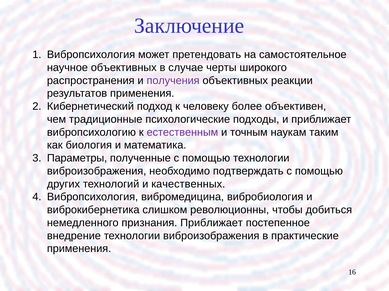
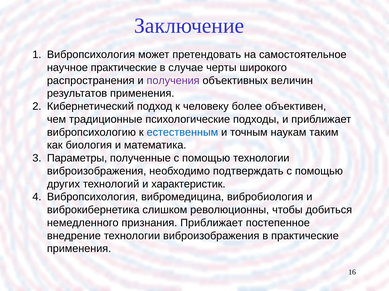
научное объективных: объективных -> практические (124, 68)
реакции: реакции -> величин (292, 81)
естественным colour: purple -> blue (182, 133)
качественных: качественных -> характеристик (188, 184)
